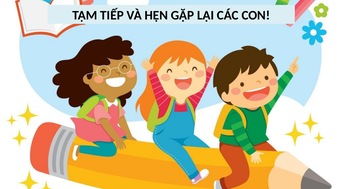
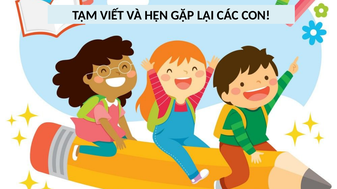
TIẾP: TIẾP -> VIẾT (112, 15)
